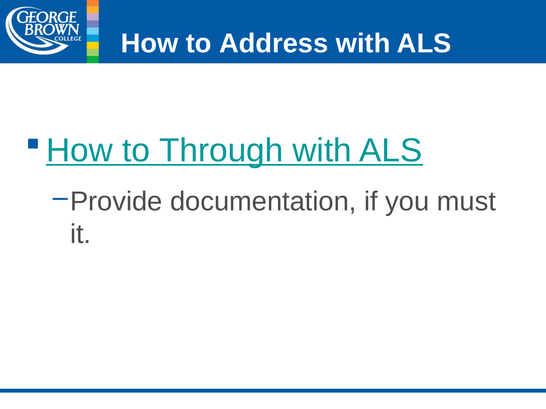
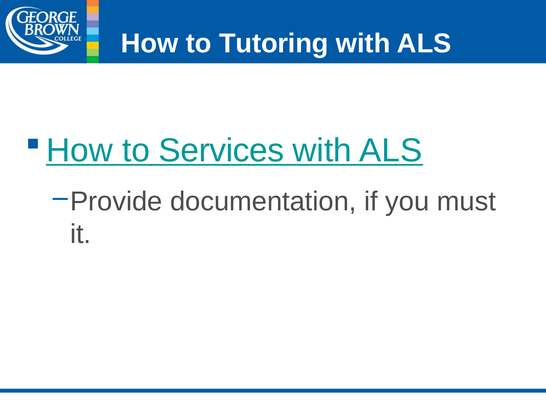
Address: Address -> Tutoring (274, 44)
Through: Through -> Services (221, 151)
